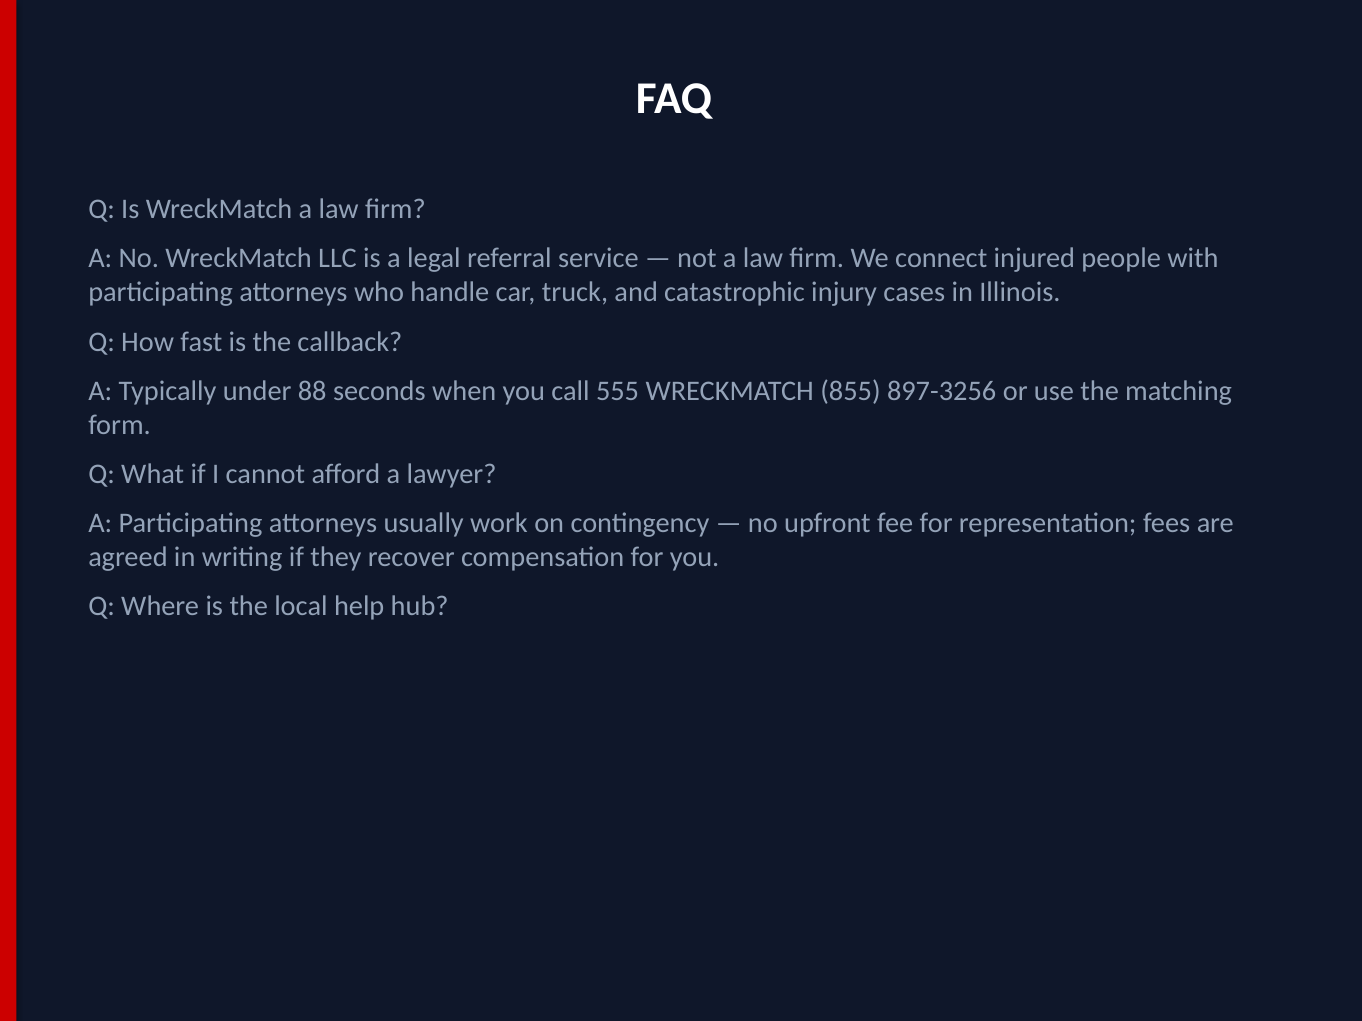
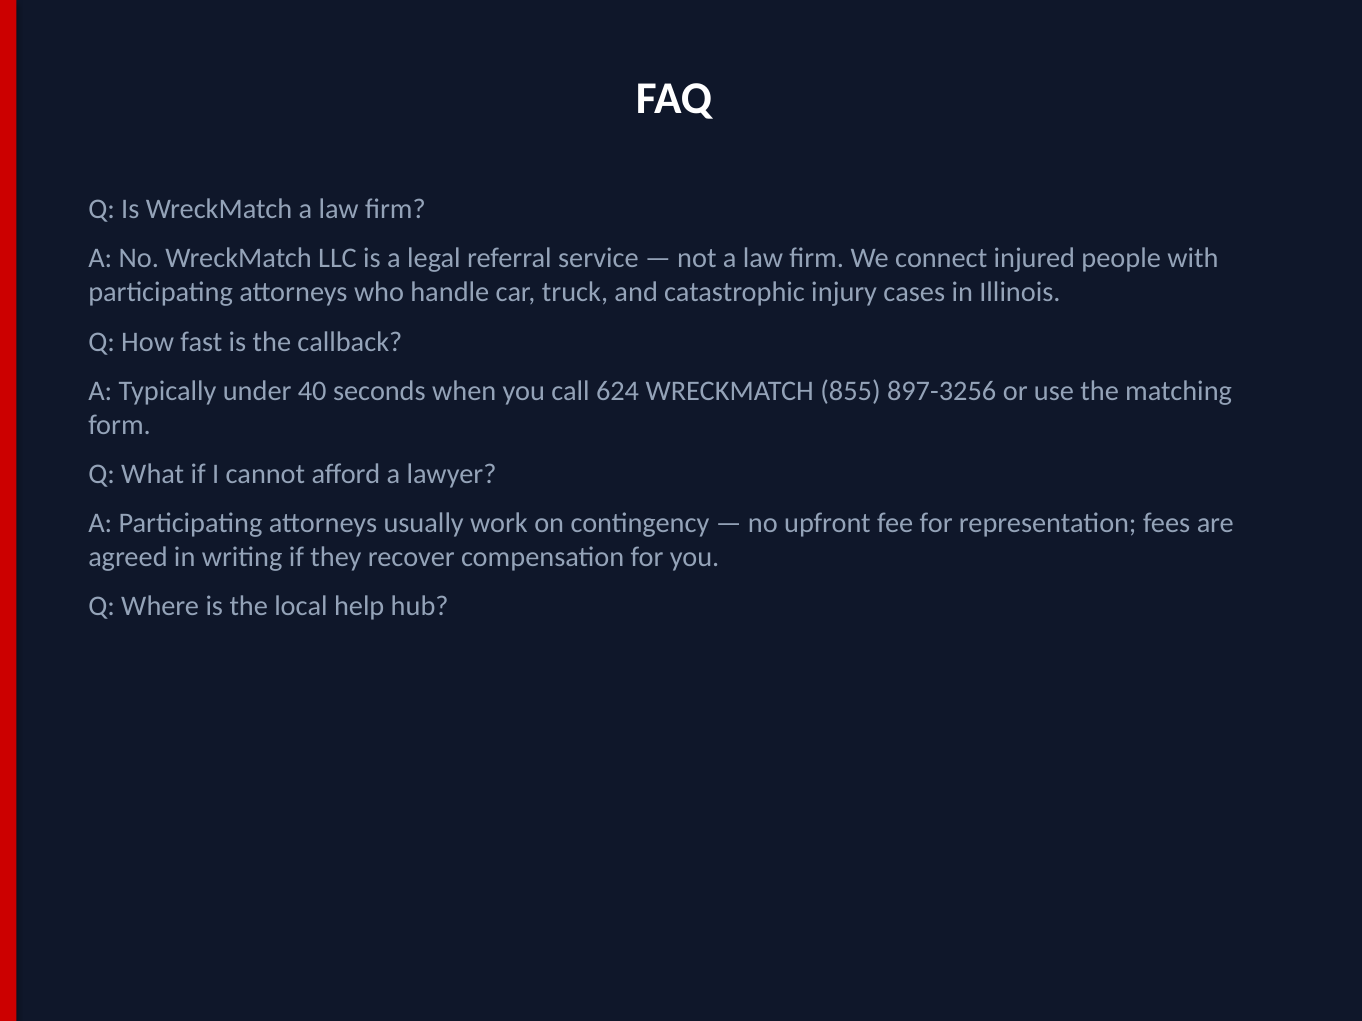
88: 88 -> 40 (312, 391)
555: 555 -> 624 (618, 391)
